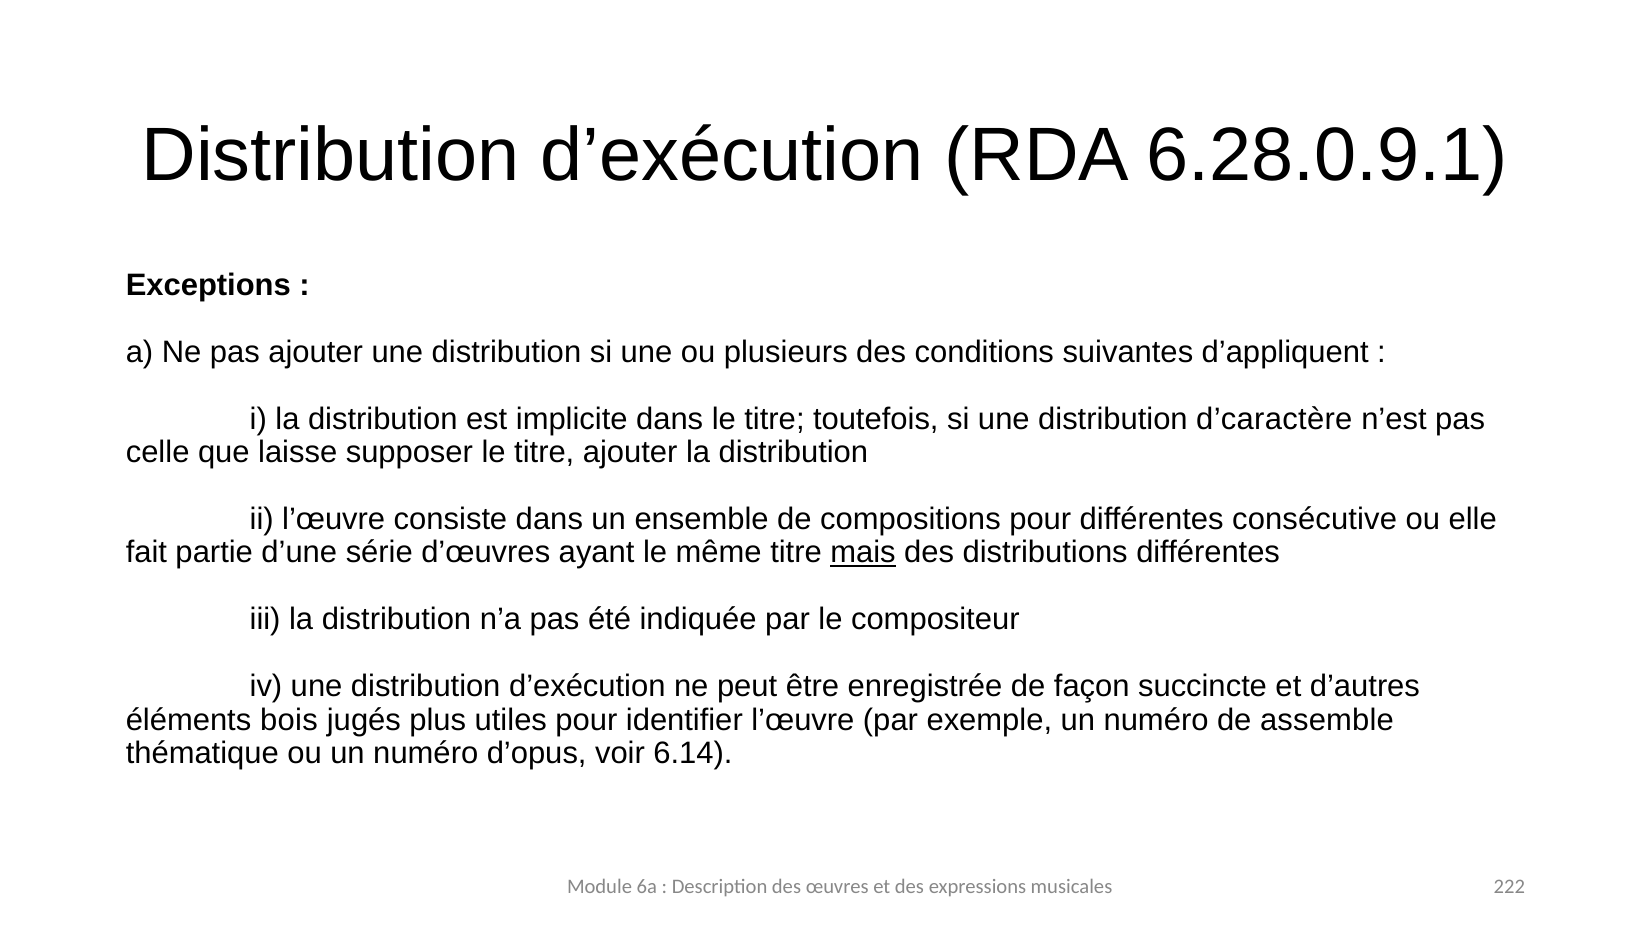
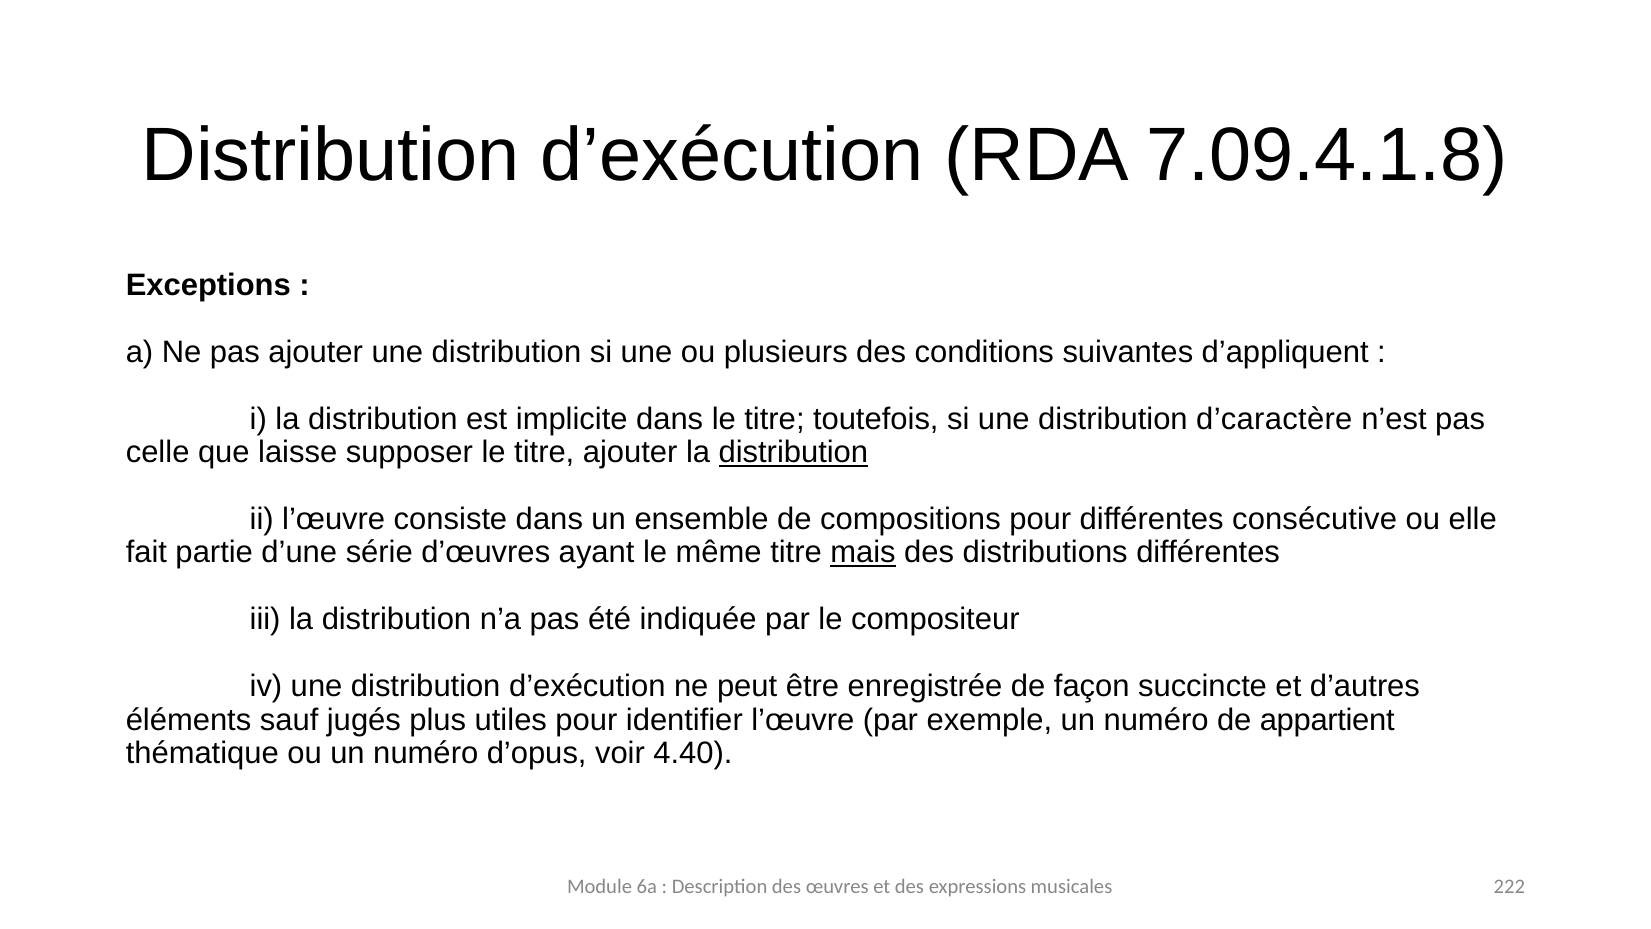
6.28.0.9.1: 6.28.0.9.1 -> 7.09.4.1.8 (1327, 156)
distribution underline: none -> present (793, 452)
bois: bois -> sauf (289, 720)
assemble: assemble -> appartient (1327, 720)
6.14: 6.14 -> 4.40 (693, 753)
